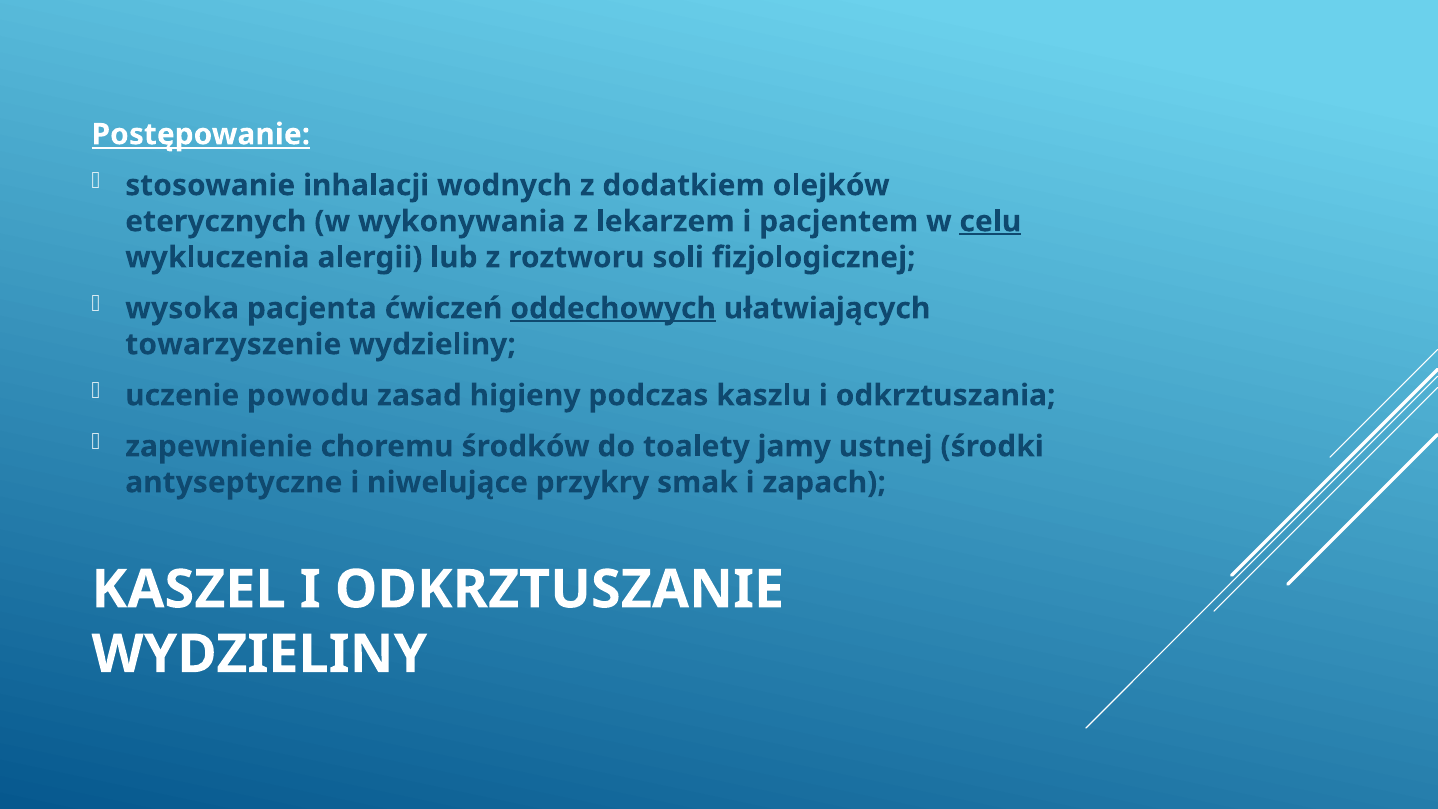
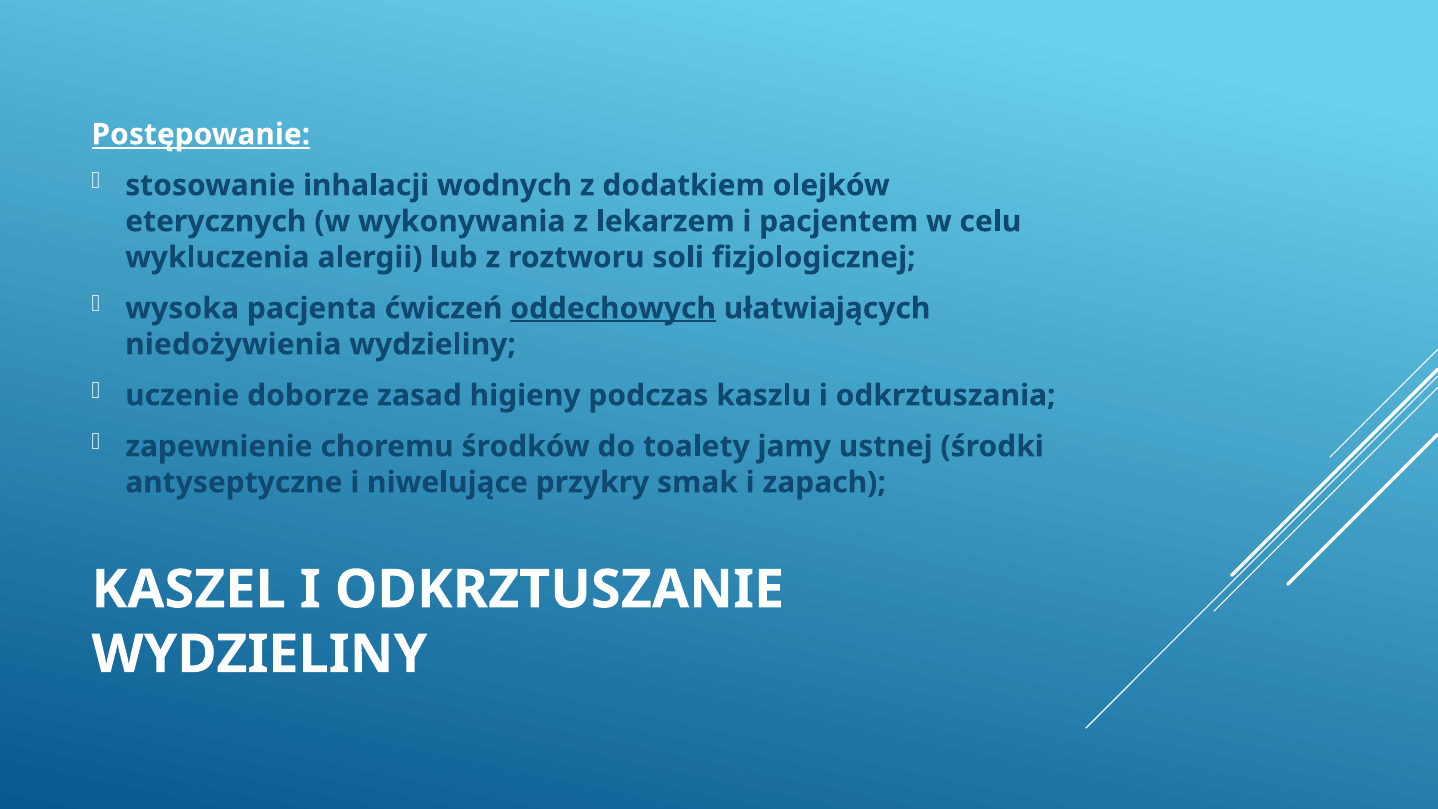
celu underline: present -> none (990, 221)
towarzyszenie: towarzyszenie -> niedożywienia (233, 344)
powodu: powodu -> doborze (308, 395)
